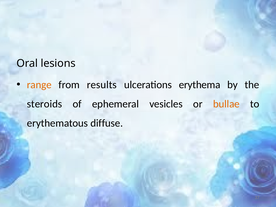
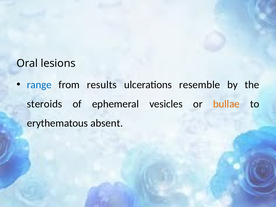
range colour: orange -> blue (39, 85)
erythema: erythema -> resemble (200, 85)
diffuse: diffuse -> absent (107, 123)
